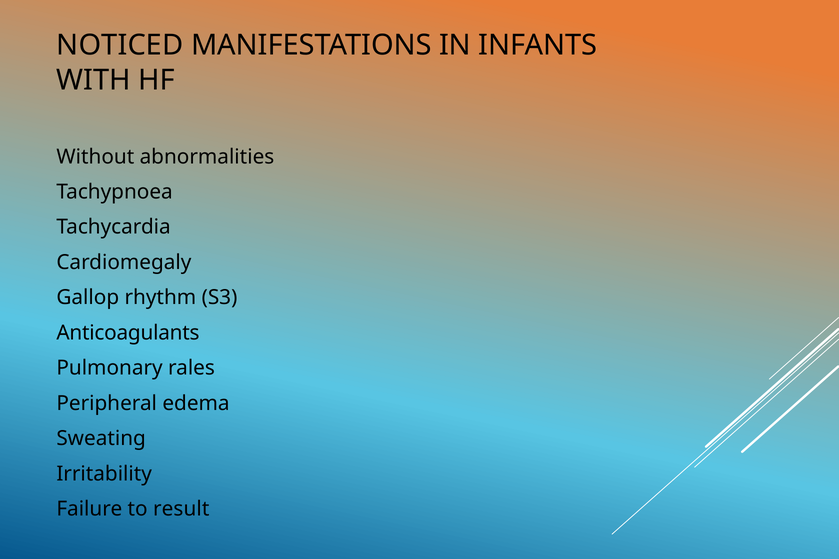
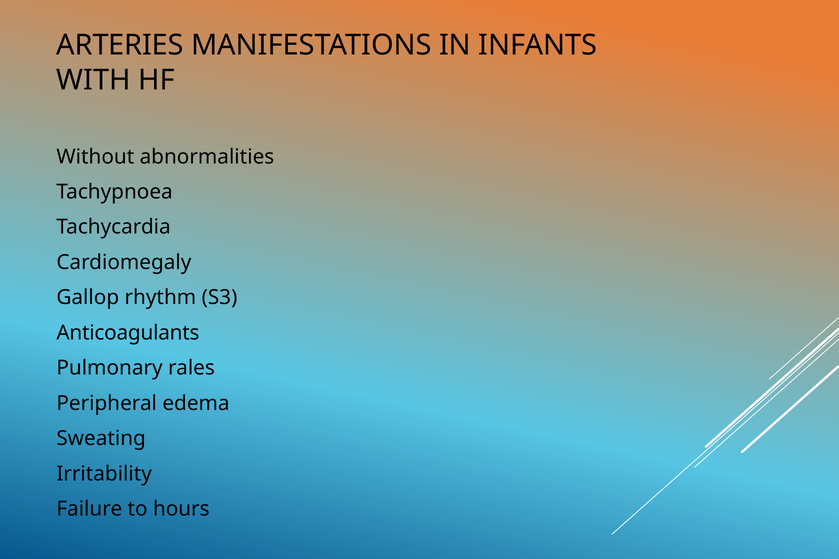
NOTICED: NOTICED -> ARTERIES (120, 45)
result: result -> hours (181, 509)
